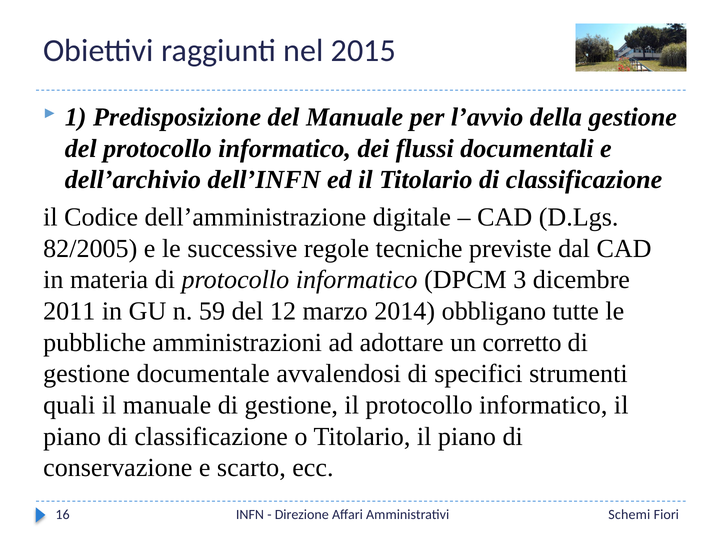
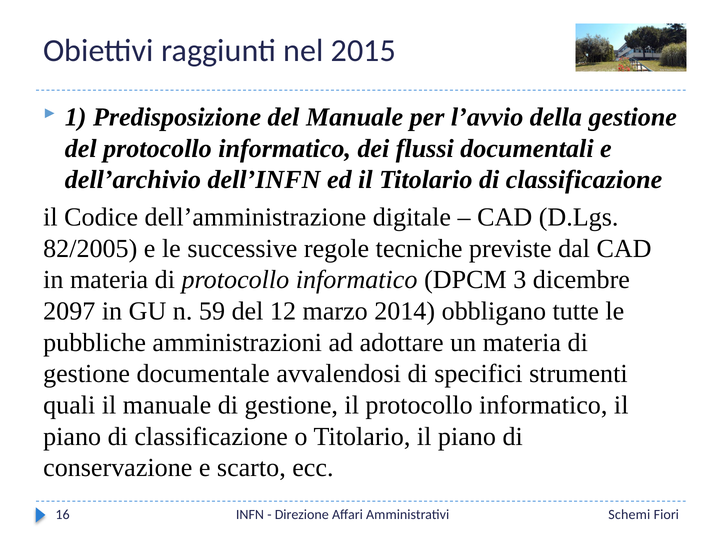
2011: 2011 -> 2097 (69, 311)
un corretto: corretto -> materia (522, 343)
